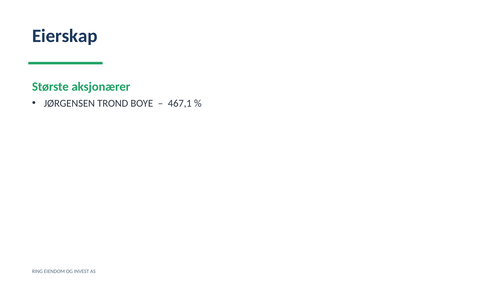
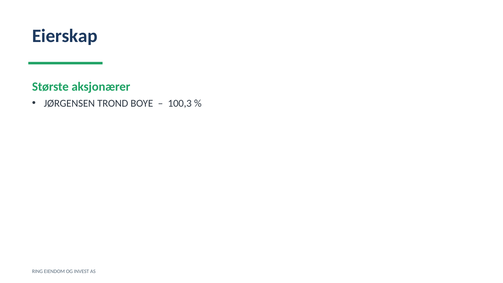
467,1: 467,1 -> 100,3 (180, 103)
